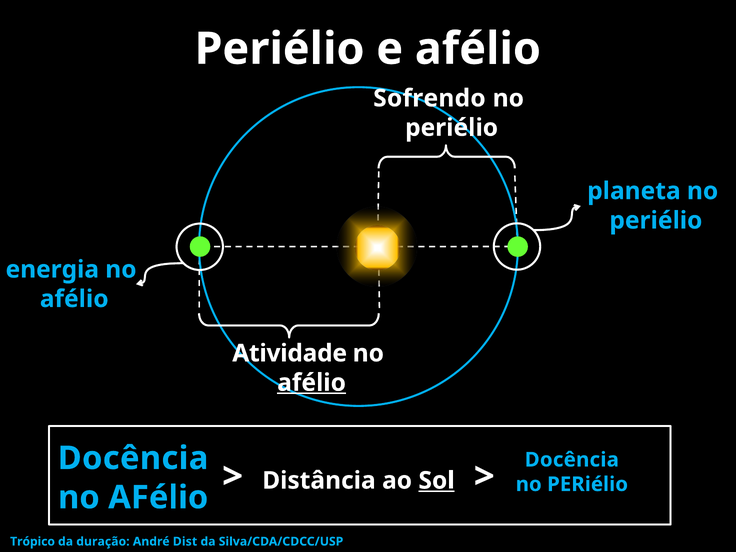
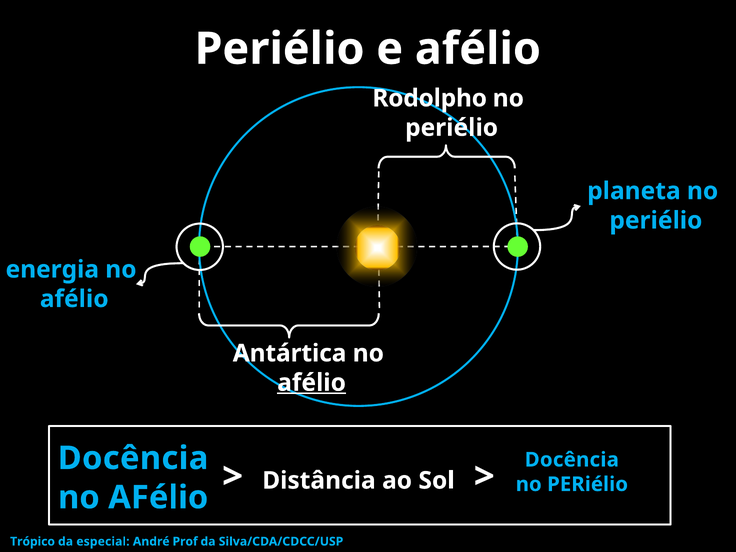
Sofrendo: Sofrendo -> Rodolpho (430, 98)
Atividade: Atividade -> Antártica (290, 353)
Sol underline: present -> none (437, 481)
duração: duração -> especial (103, 542)
Dist: Dist -> Prof (185, 542)
